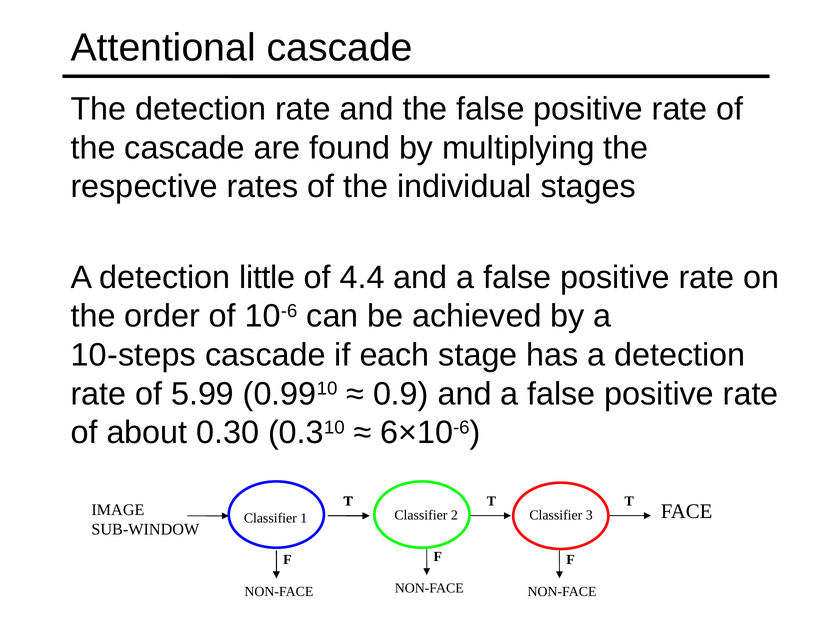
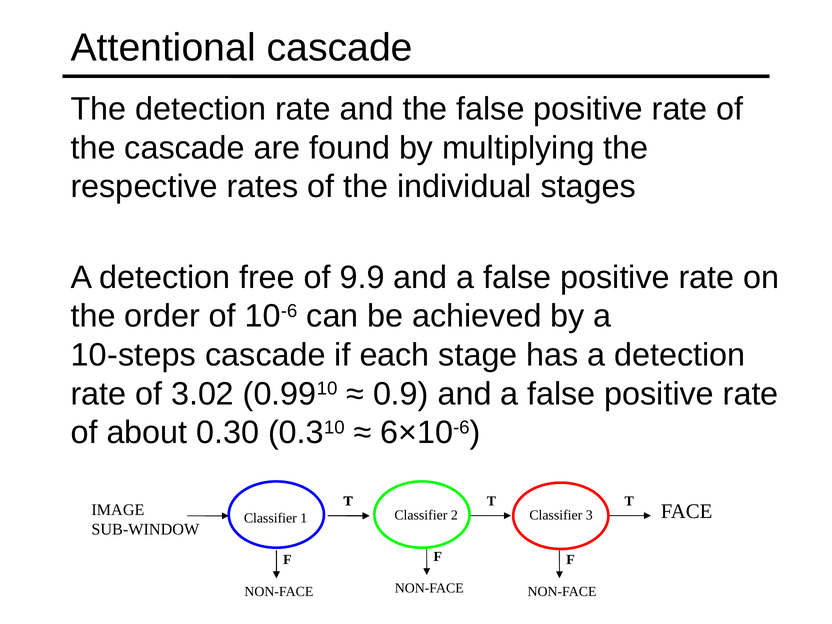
little: little -> free (267, 277)
4.4: 4.4 -> 9.9 (362, 277)
5.99: 5.99 -> 3.02 (203, 394)
